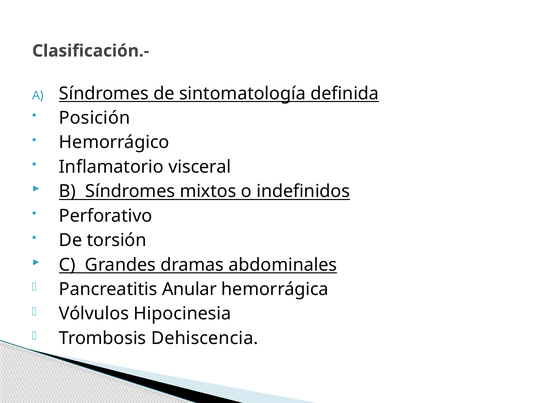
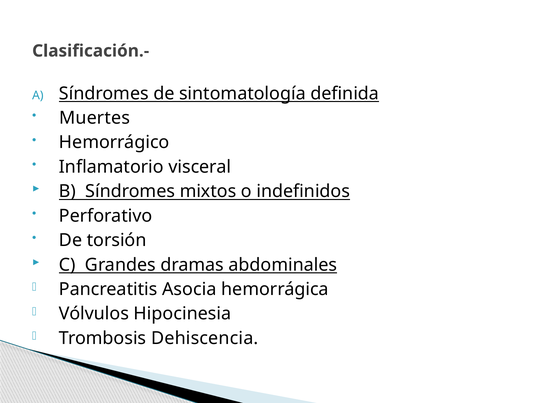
Posición: Posición -> Muertes (95, 118)
Anular: Anular -> Asocia (189, 289)
